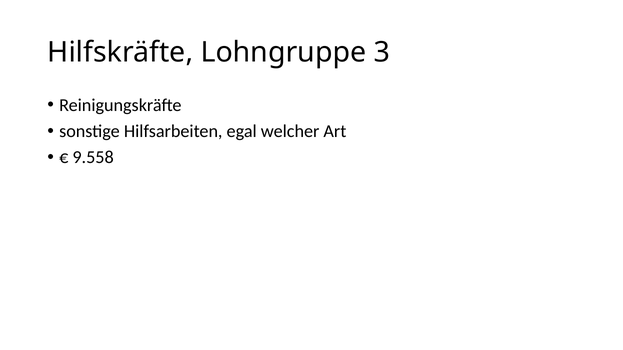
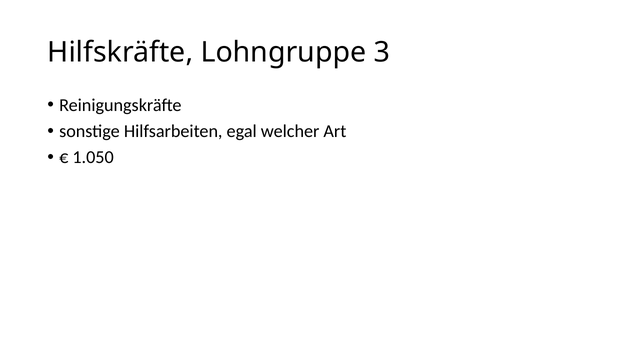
9.558: 9.558 -> 1.050 (93, 158)
